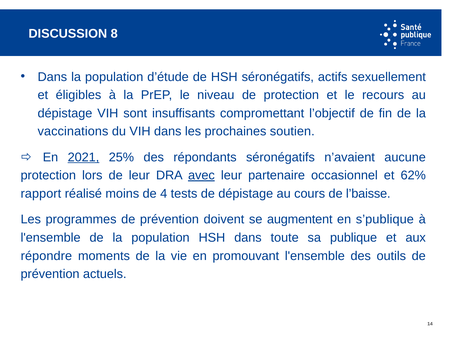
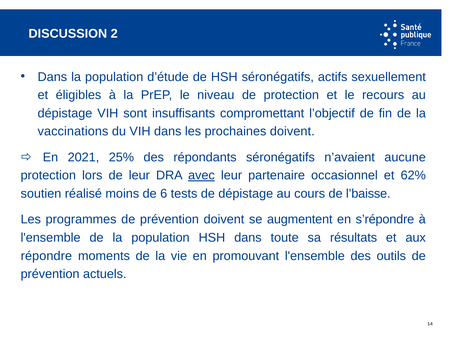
8: 8 -> 2 (114, 33)
prochaines soutien: soutien -> doivent (292, 131)
2021 underline: present -> none (83, 157)
rapport: rapport -> soutien (41, 193)
4: 4 -> 6 (164, 193)
s’publique: s’publique -> s’répondre (385, 219)
publique: publique -> résultats (354, 237)
